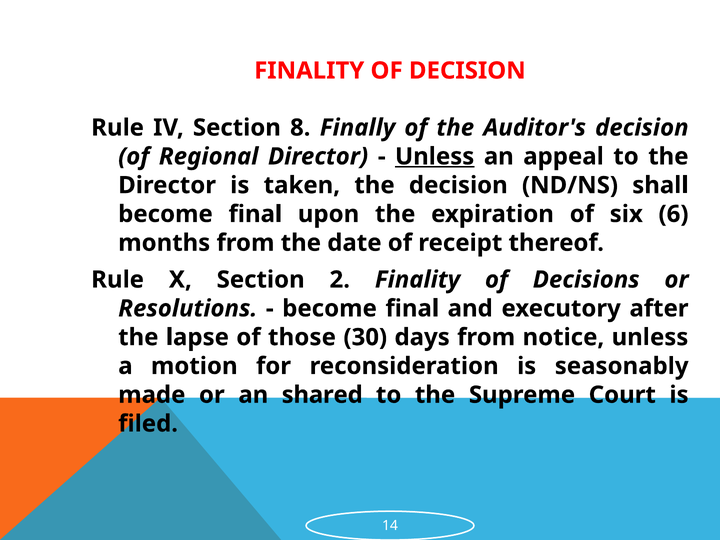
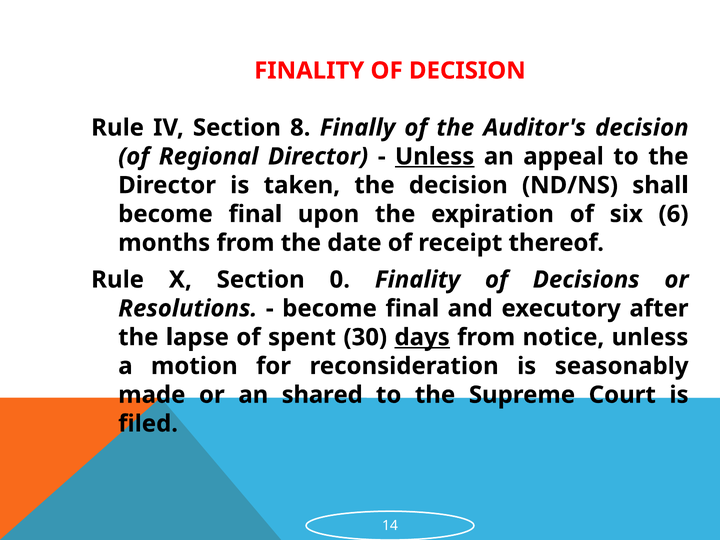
2: 2 -> 0 (340, 280)
those: those -> spent (302, 337)
days underline: none -> present (422, 337)
